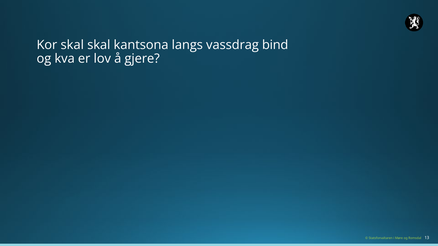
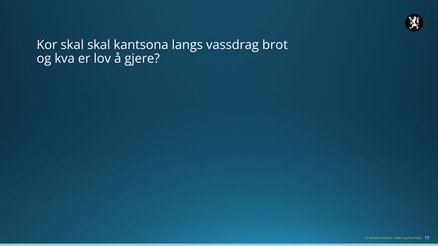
bind: bind -> brot (275, 45)
